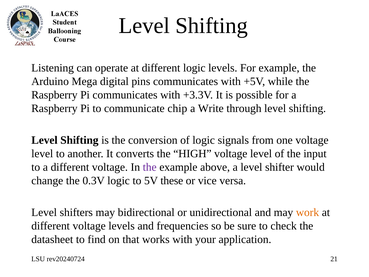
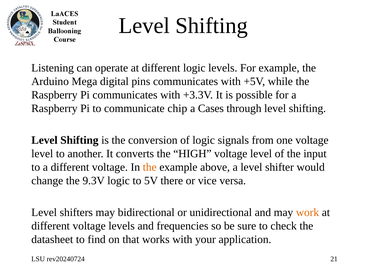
Write: Write -> Cases (211, 108)
the colour: purple -> orange (150, 167)
0.3V: 0.3V -> 9.3V (94, 181)
these: these -> there (172, 181)
